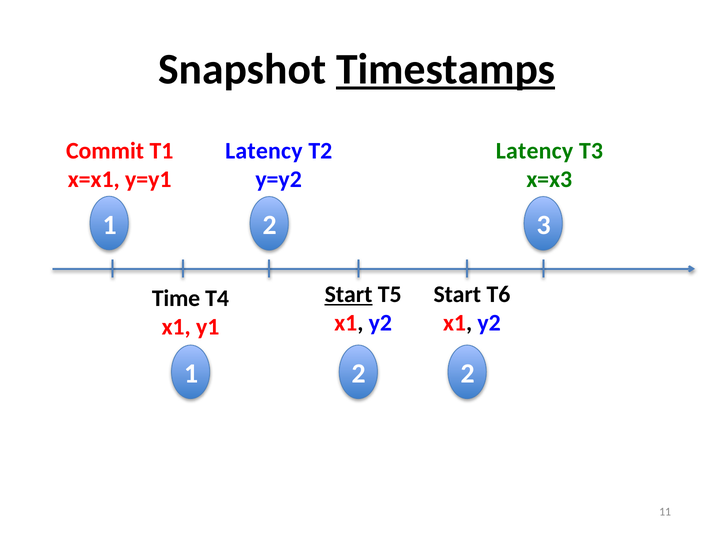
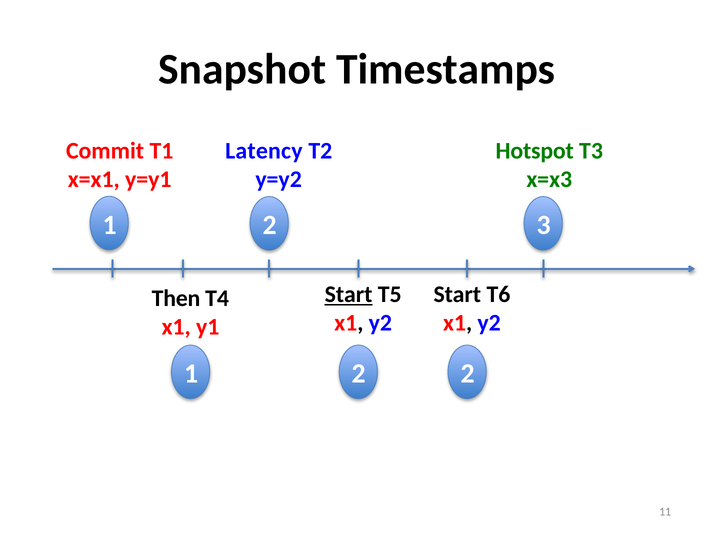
Timestamps underline: present -> none (446, 69)
Latency: Latency -> Hotspot (535, 151)
Time: Time -> Then (176, 298)
